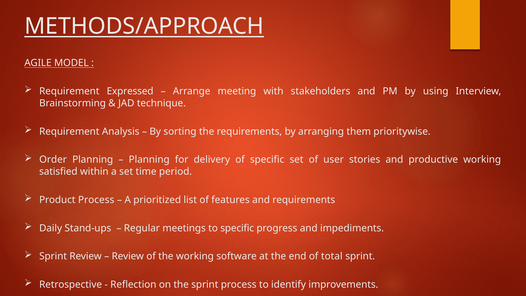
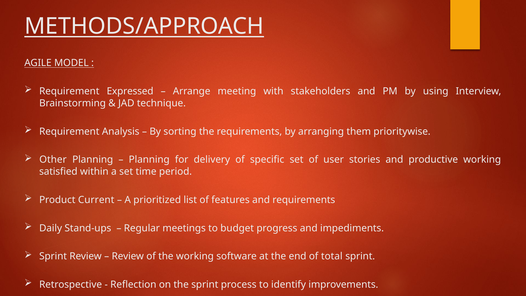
Order: Order -> Other (53, 160)
Product Process: Process -> Current (96, 200)
to specific: specific -> budget (237, 228)
